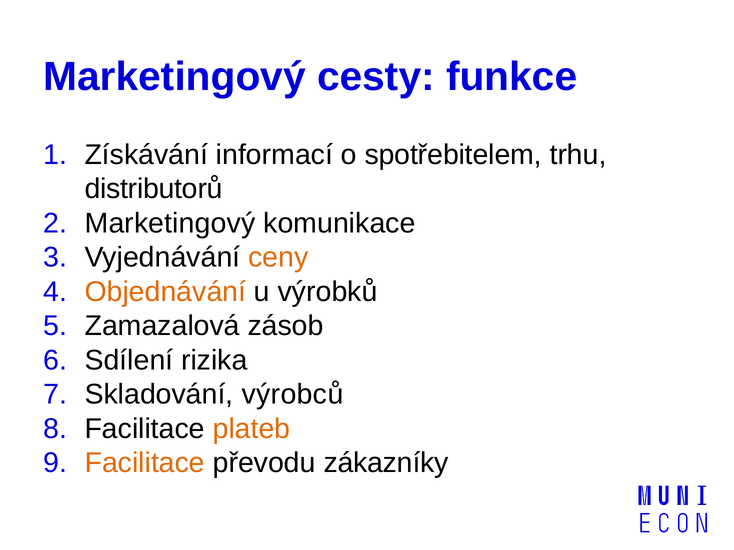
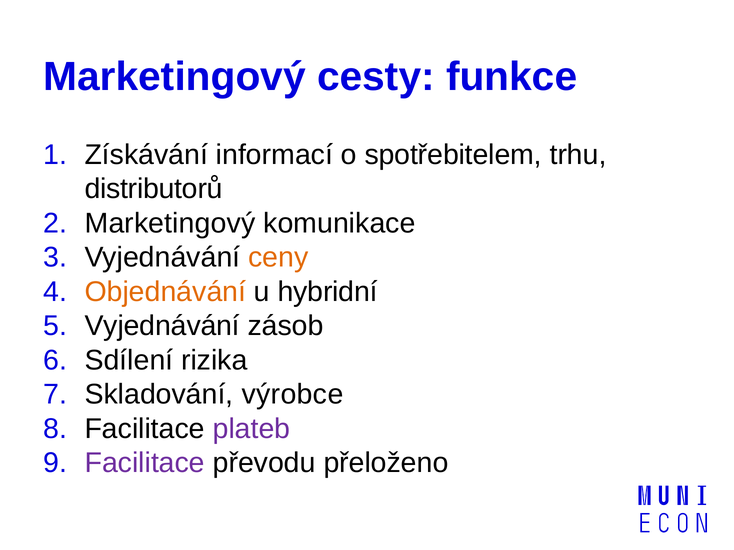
výrobků: výrobků -> hybridní (328, 292)
Zamazalová: Zamazalová -> Vyjednávání (162, 326)
výrobců: výrobců -> výrobce (293, 395)
plateb colour: orange -> purple (252, 429)
Facilitace colour: orange -> purple (145, 463)
zákazníky: zákazníky -> přeloženo (386, 463)
